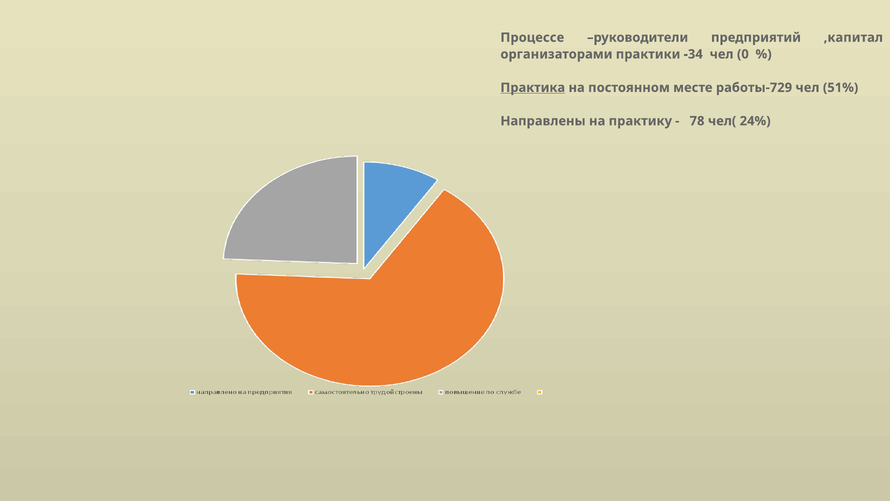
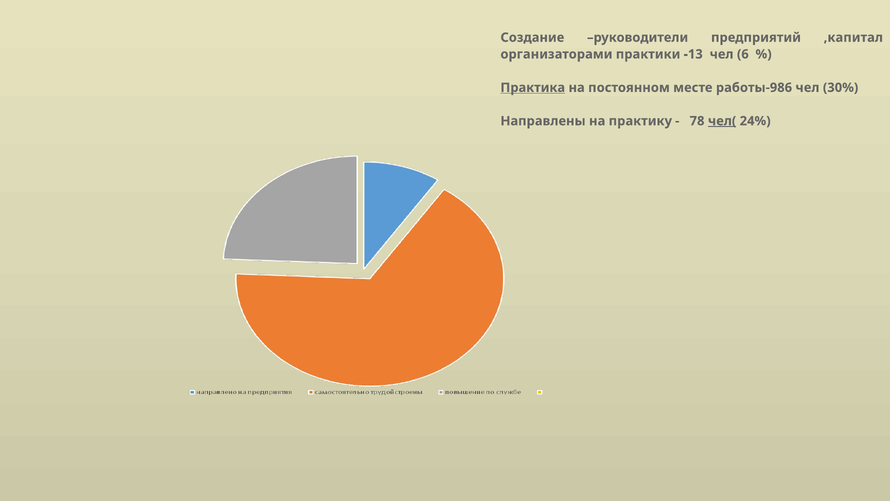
Процессе: Процессе -> Создание (532, 38)
-34: -34 -> -13 (693, 54)
0: 0 -> 6 (743, 54)
работы-729: работы-729 -> работы-986 (754, 88)
51%: 51% -> 30% (841, 88)
чел( underline: none -> present (722, 121)
